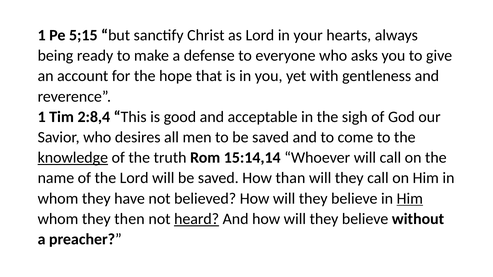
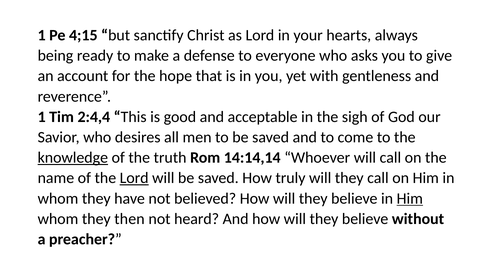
5;15: 5;15 -> 4;15 (83, 35)
2:8,4: 2:8,4 -> 2:4,4 (94, 117)
15:14,14: 15:14,14 -> 14:14,14 (252, 158)
Lord underline: none -> present (134, 178)
than: than -> truly (290, 178)
heard underline: present -> none (197, 219)
